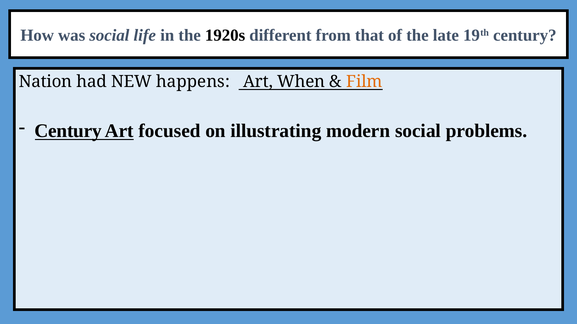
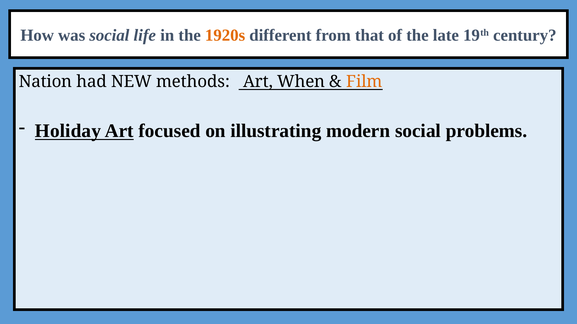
1920s colour: black -> orange (225, 35)
happens: happens -> methods (193, 82)
Century: Century -> Holiday (68, 131)
